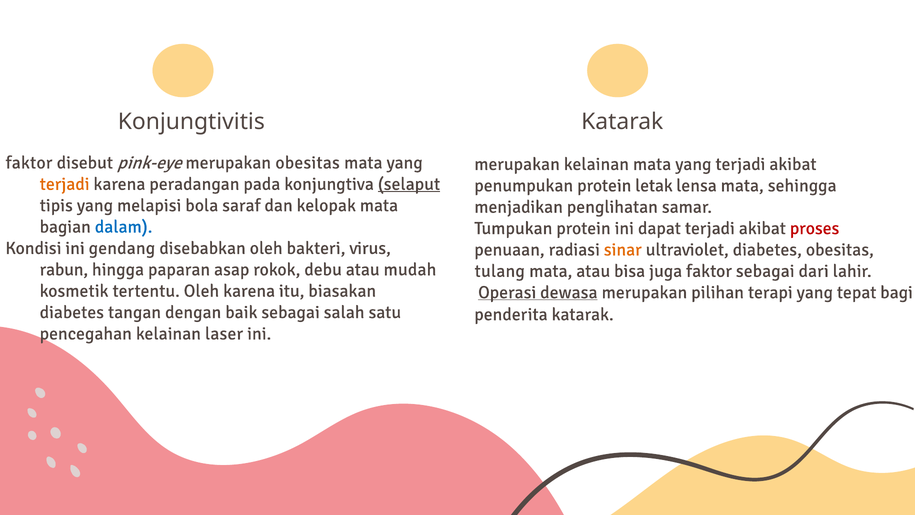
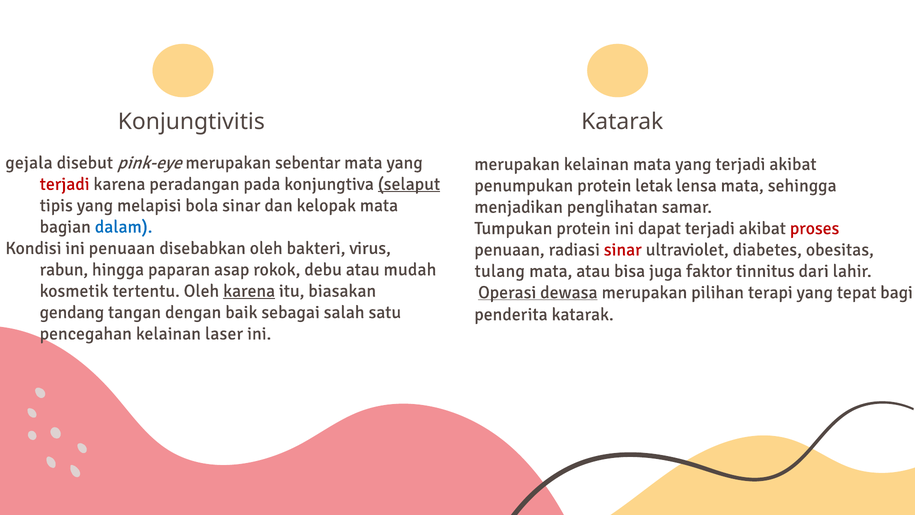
faktor: faktor -> gejala (29, 163)
merupakan obesitas: obesitas -> sebentar (308, 163)
terjadi colour: orange -> red (65, 184)
bola saraf: saraf -> sinar (241, 205)
ini gendang: gendang -> penuaan (122, 248)
sinar colour: orange -> red (623, 249)
faktor sebagai: sebagai -> tinnitus (765, 271)
karena underline: none -> present (249, 291)
diabetes: diabetes -> gendang (72, 312)
